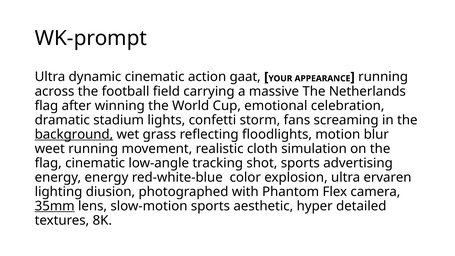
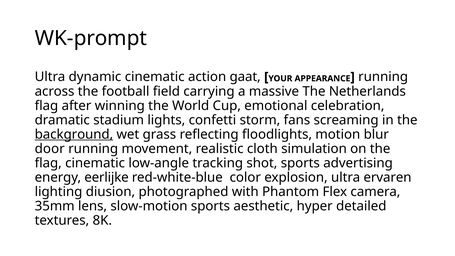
weet: weet -> door (50, 149)
energy energy: energy -> eerlijke (107, 177)
35mm underline: present -> none (55, 206)
